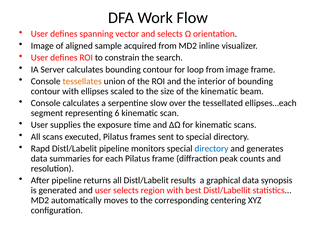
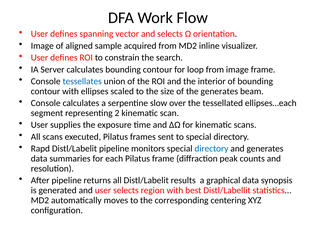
tessellates colour: orange -> blue (82, 81)
the kinematic: kinematic -> generates (219, 91)
6: 6 -> 2 (117, 113)
